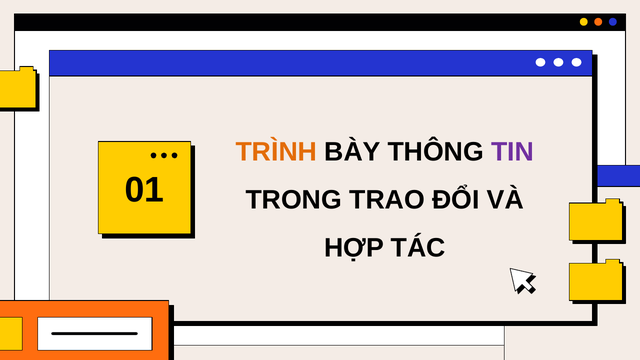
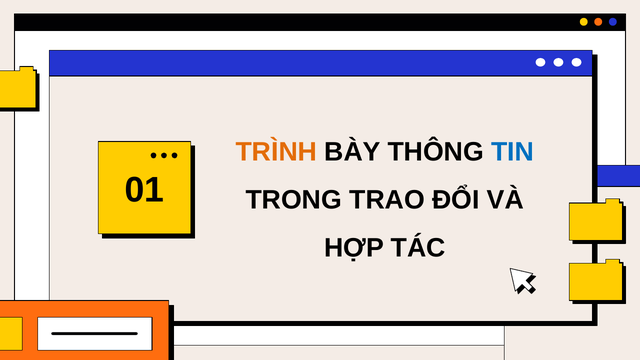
TIN colour: purple -> blue (513, 152)
